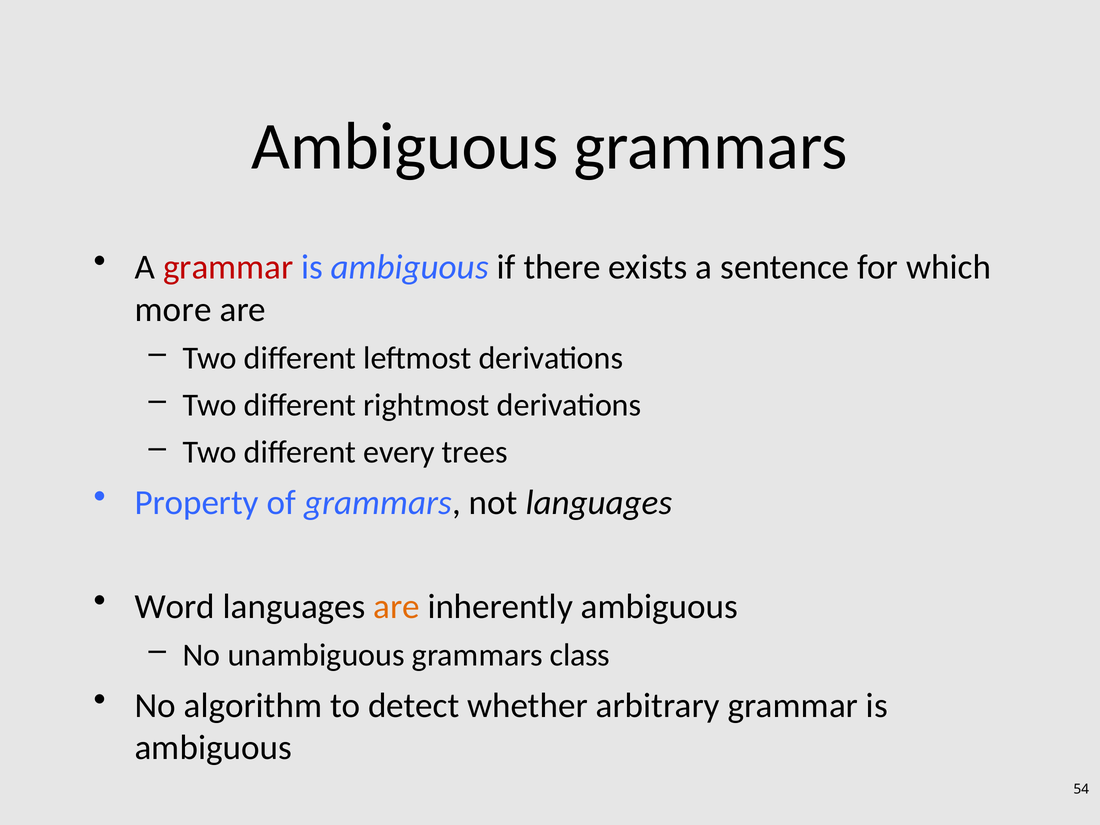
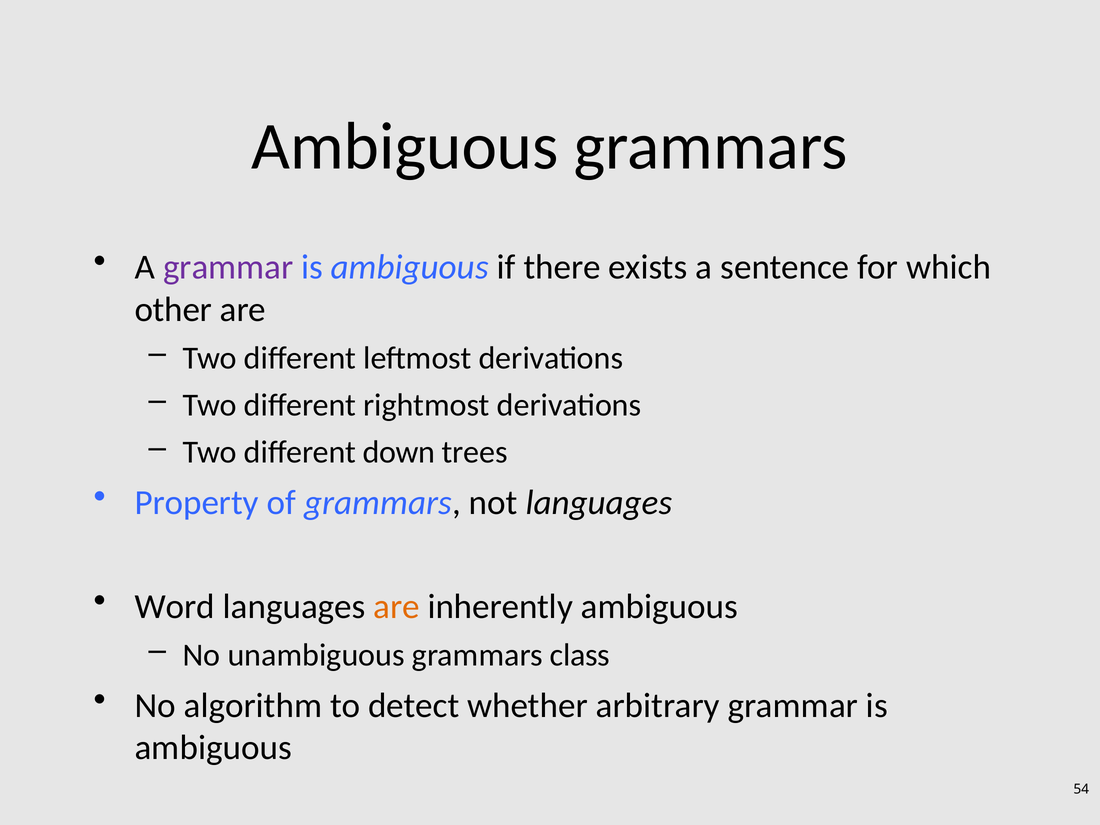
grammar colour: red -> purple (228, 267)
more: more -> other (173, 309)
every: every -> down (399, 452)
